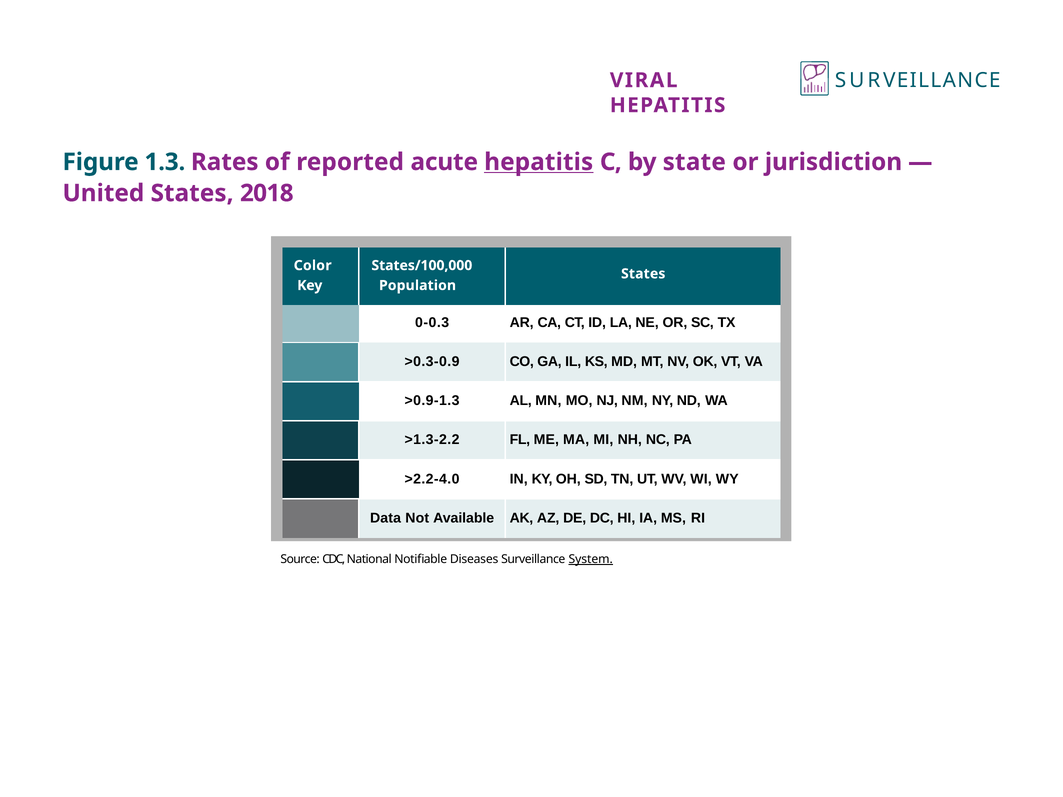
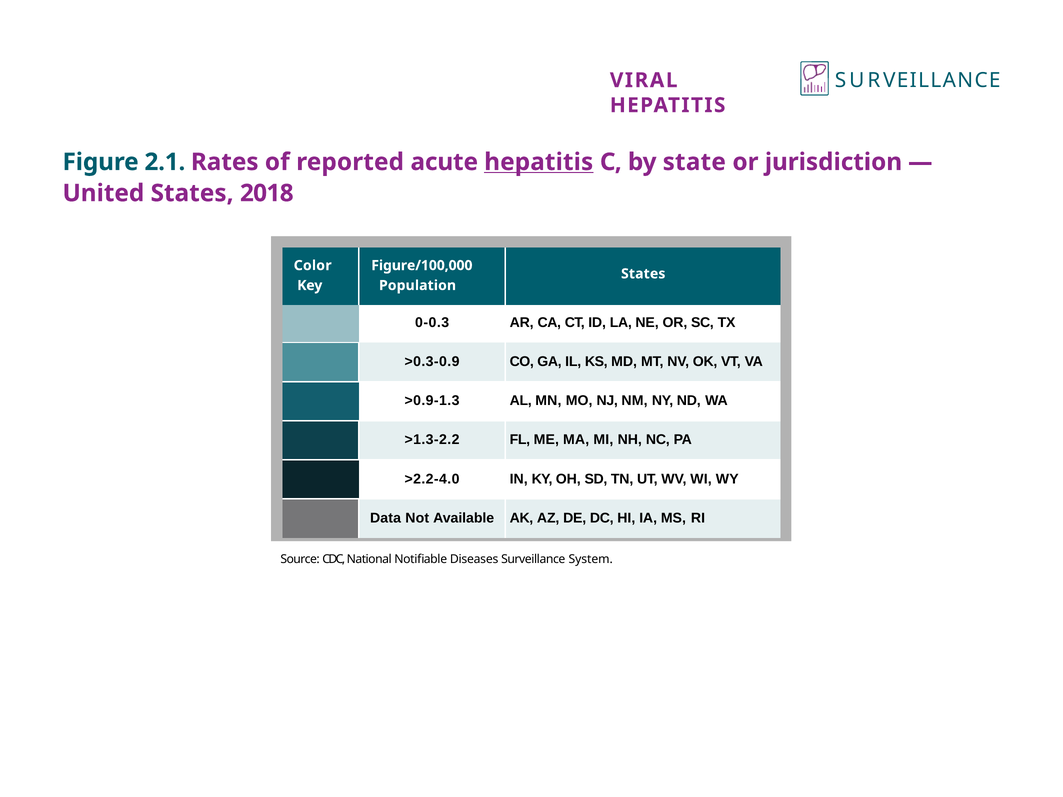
1.3: 1.3 -> 2.1 (165, 162)
States/100,000: States/100,000 -> Figure/100,000 (422, 266)
System underline: present -> none (591, 559)
